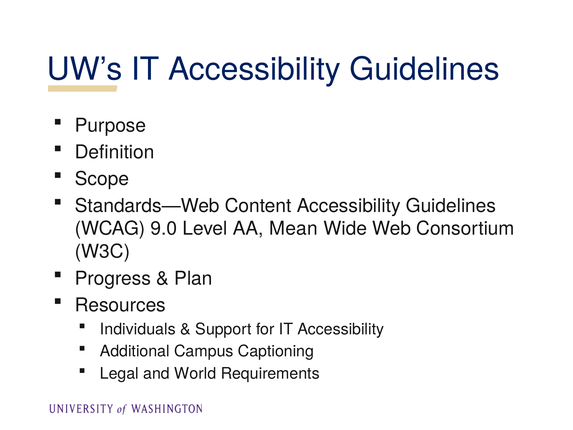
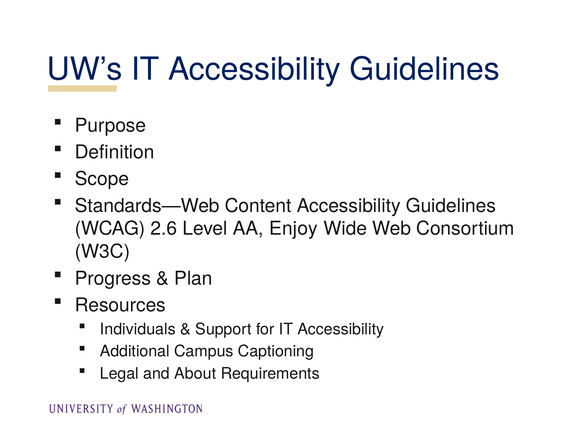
9.0: 9.0 -> 2.6 (164, 229)
Mean: Mean -> Enjoy (293, 229)
World: World -> About (195, 373)
